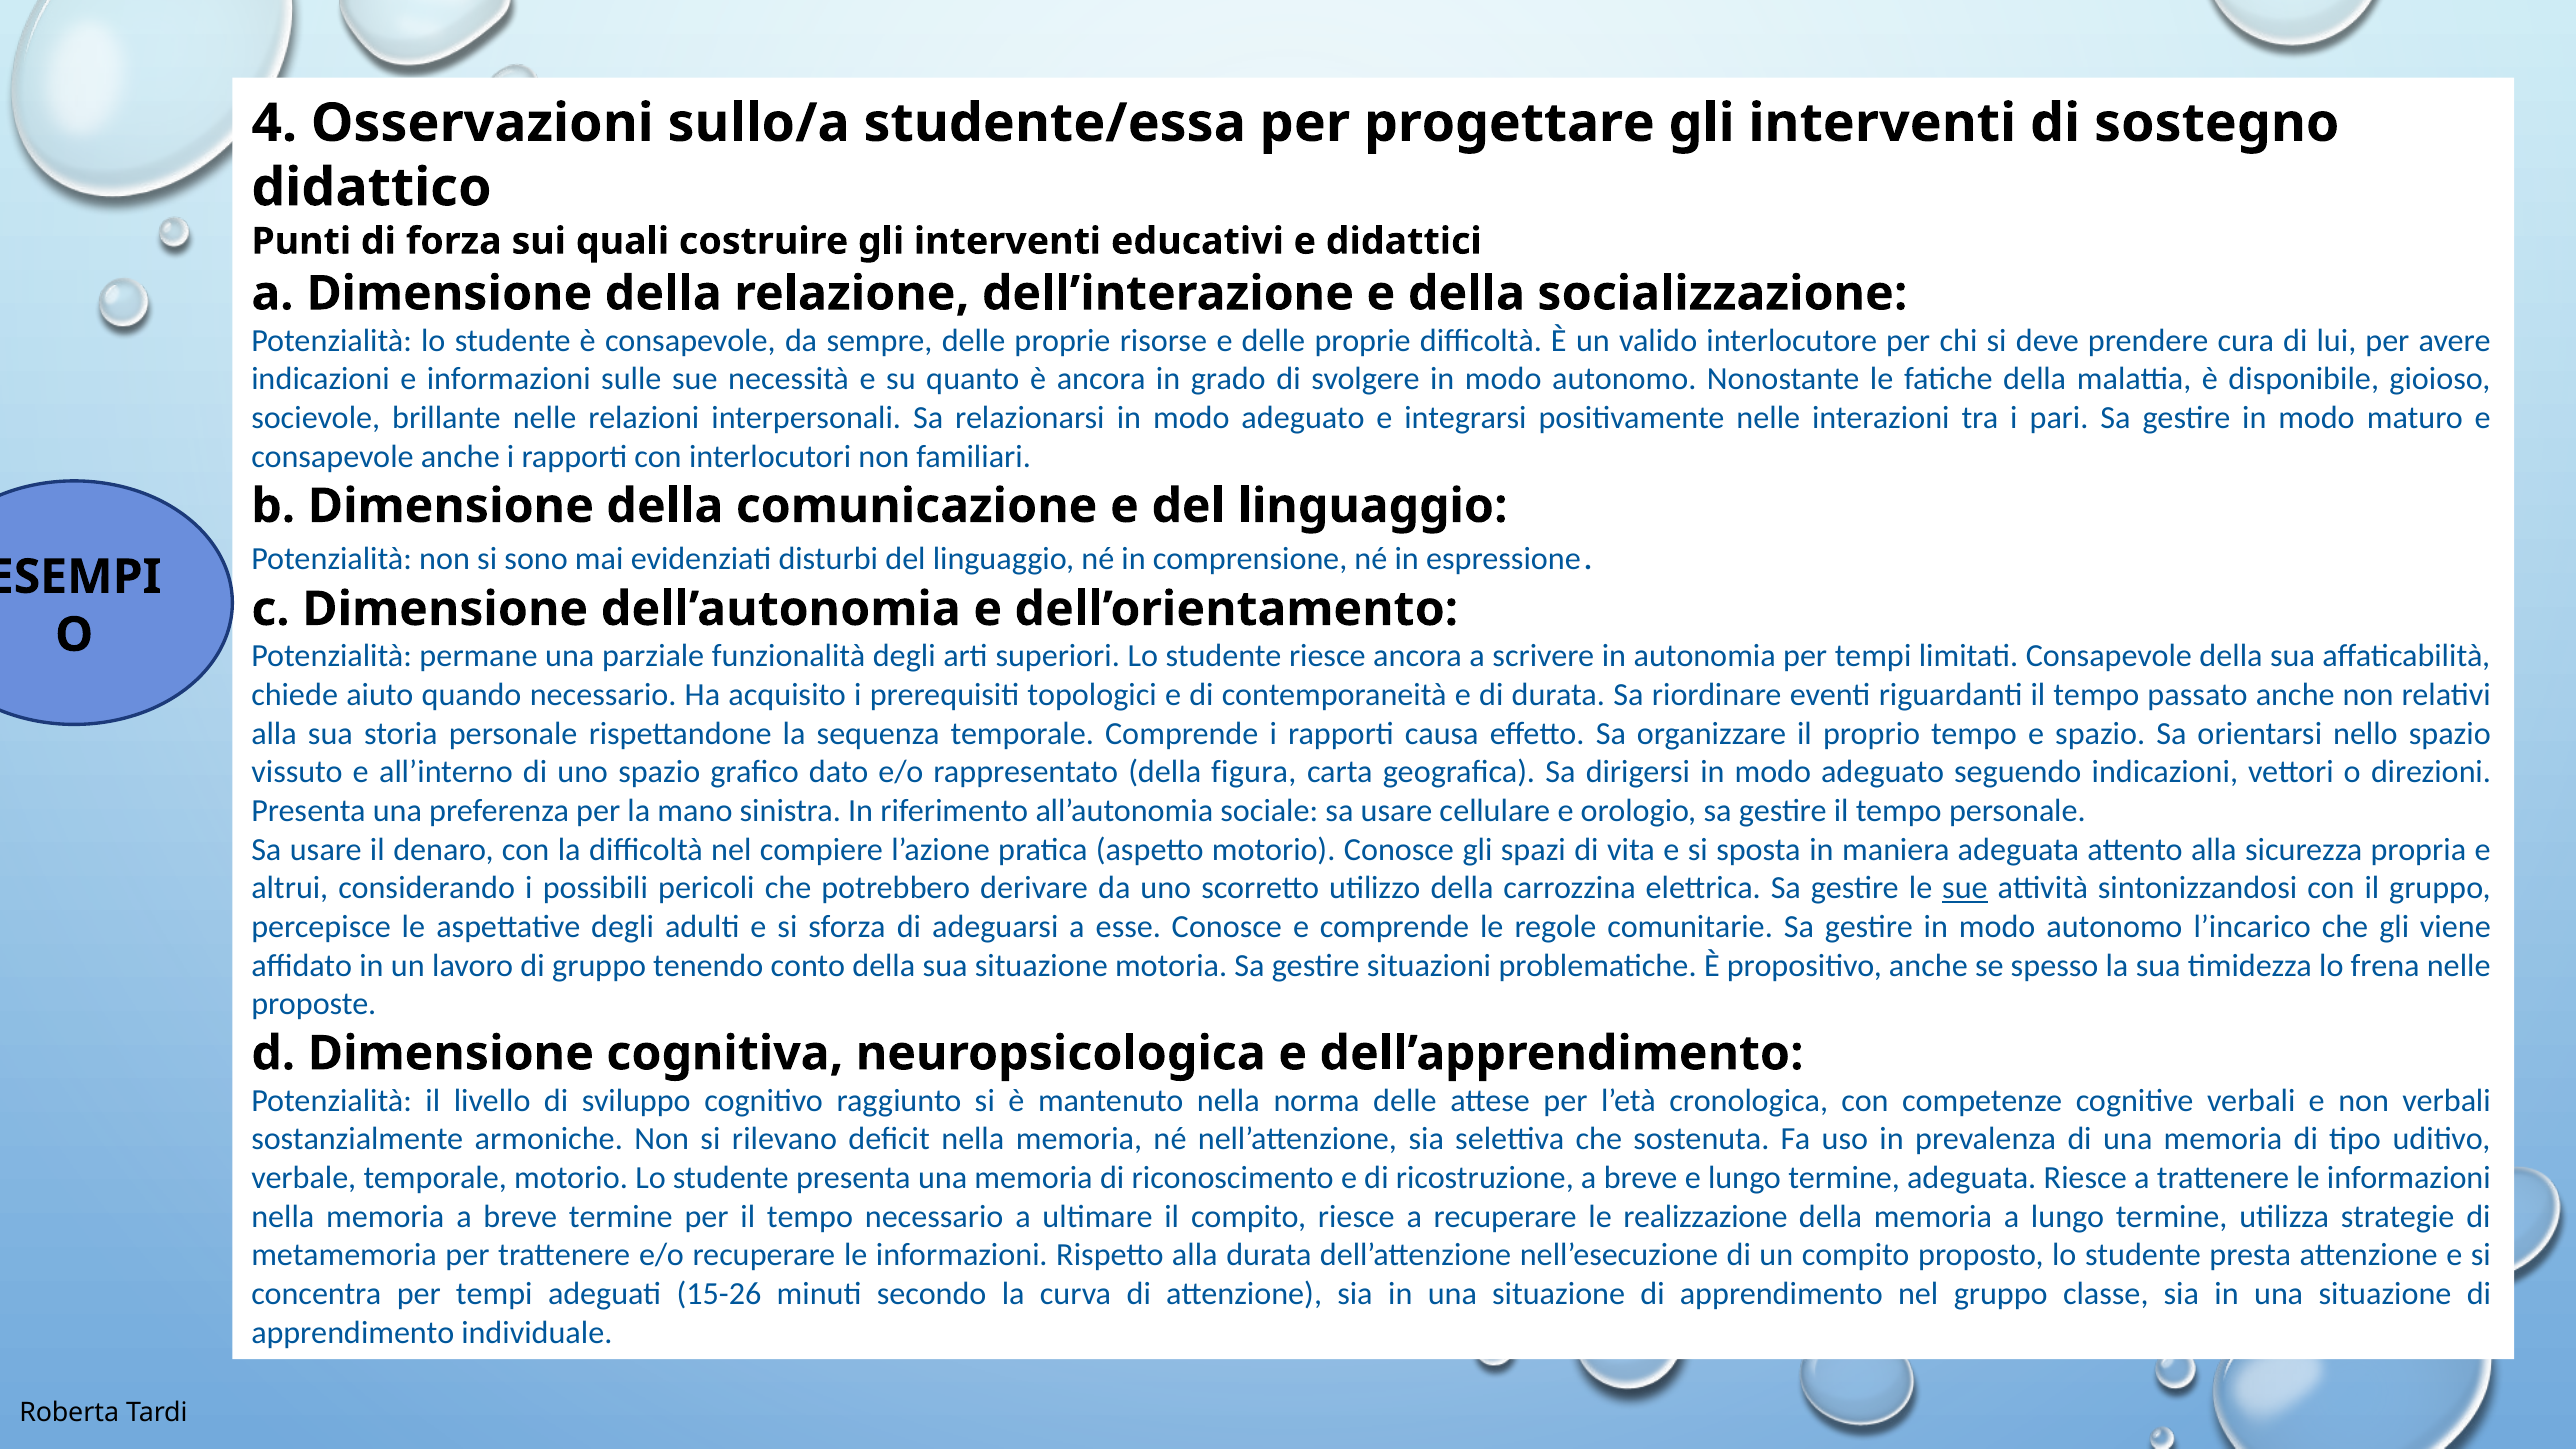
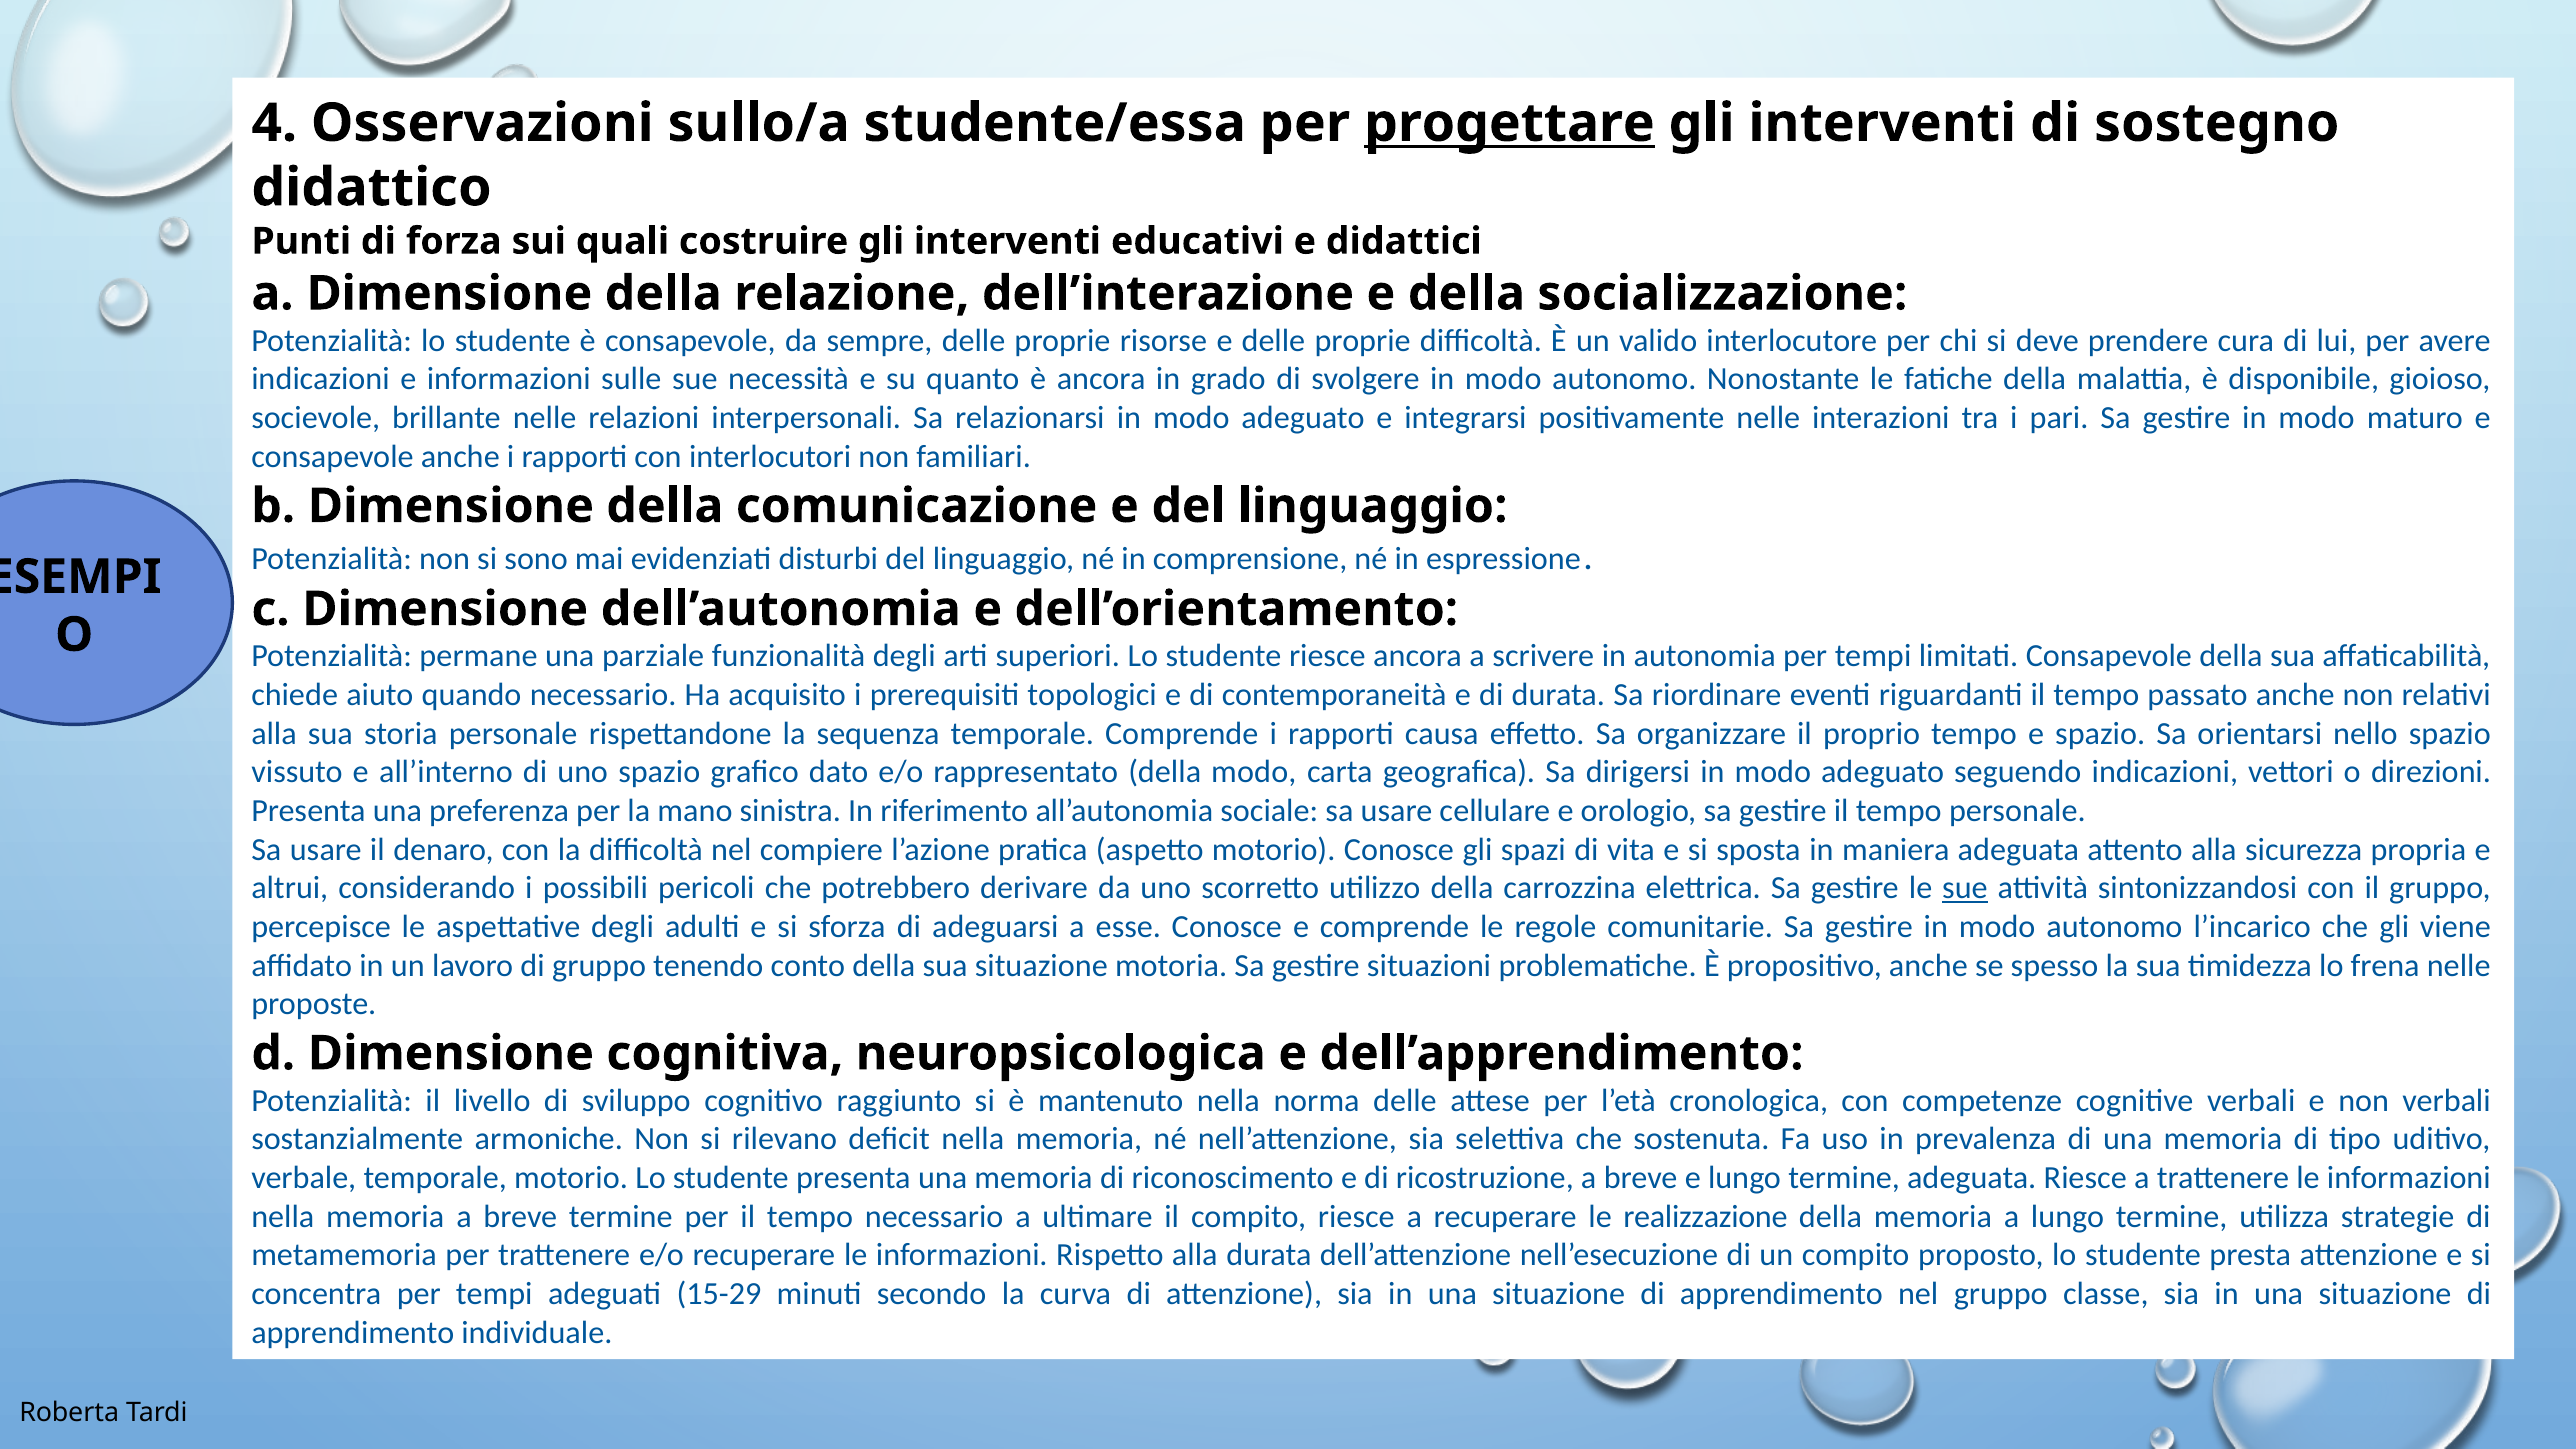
progettare underline: none -> present (1509, 123)
della figura: figura -> modo (1254, 772)
15-26: 15-26 -> 15-29 (719, 1294)
